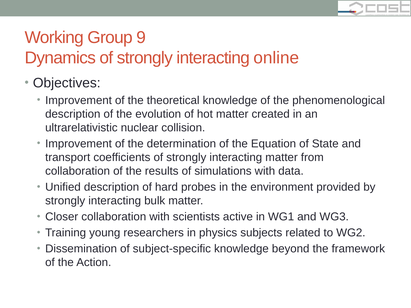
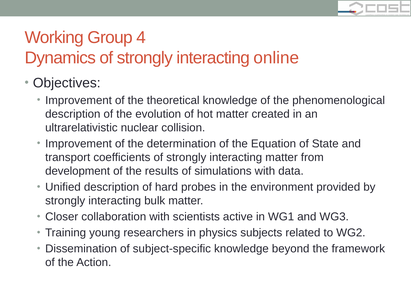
9: 9 -> 4 (141, 37)
collaboration: collaboration -> development (78, 171)
